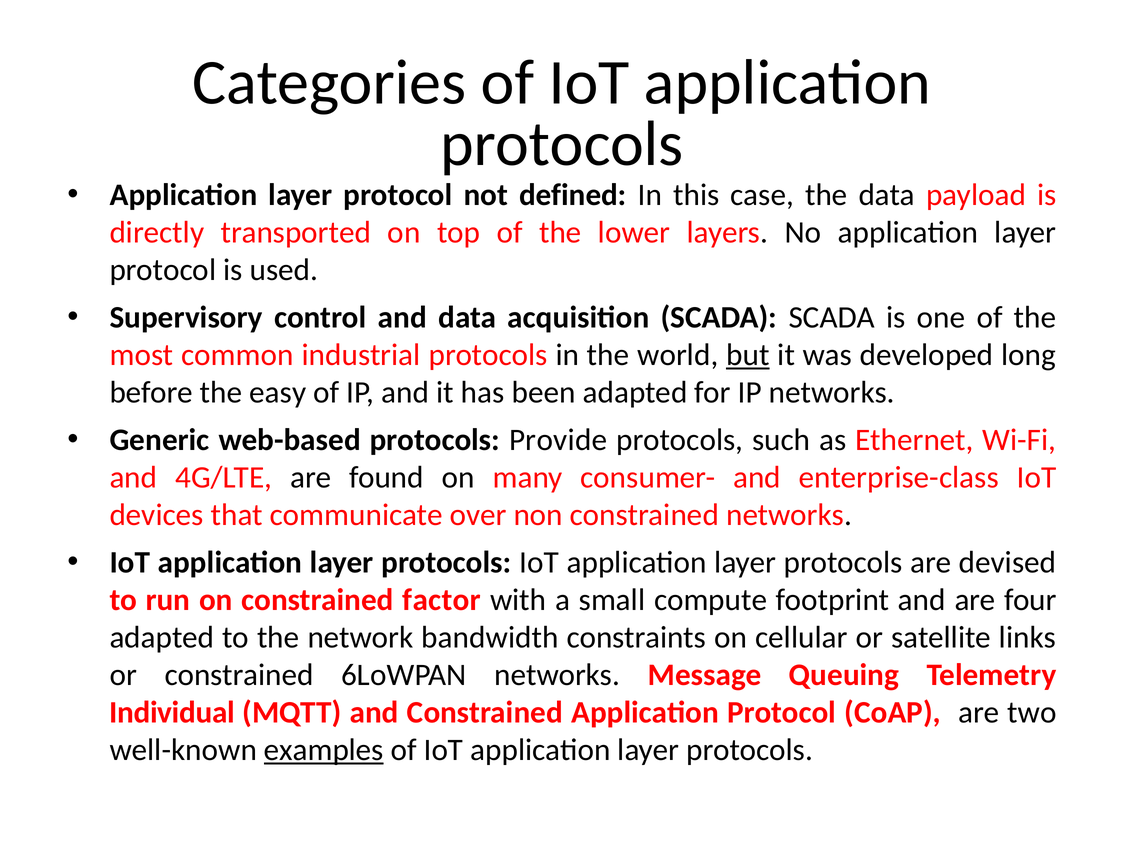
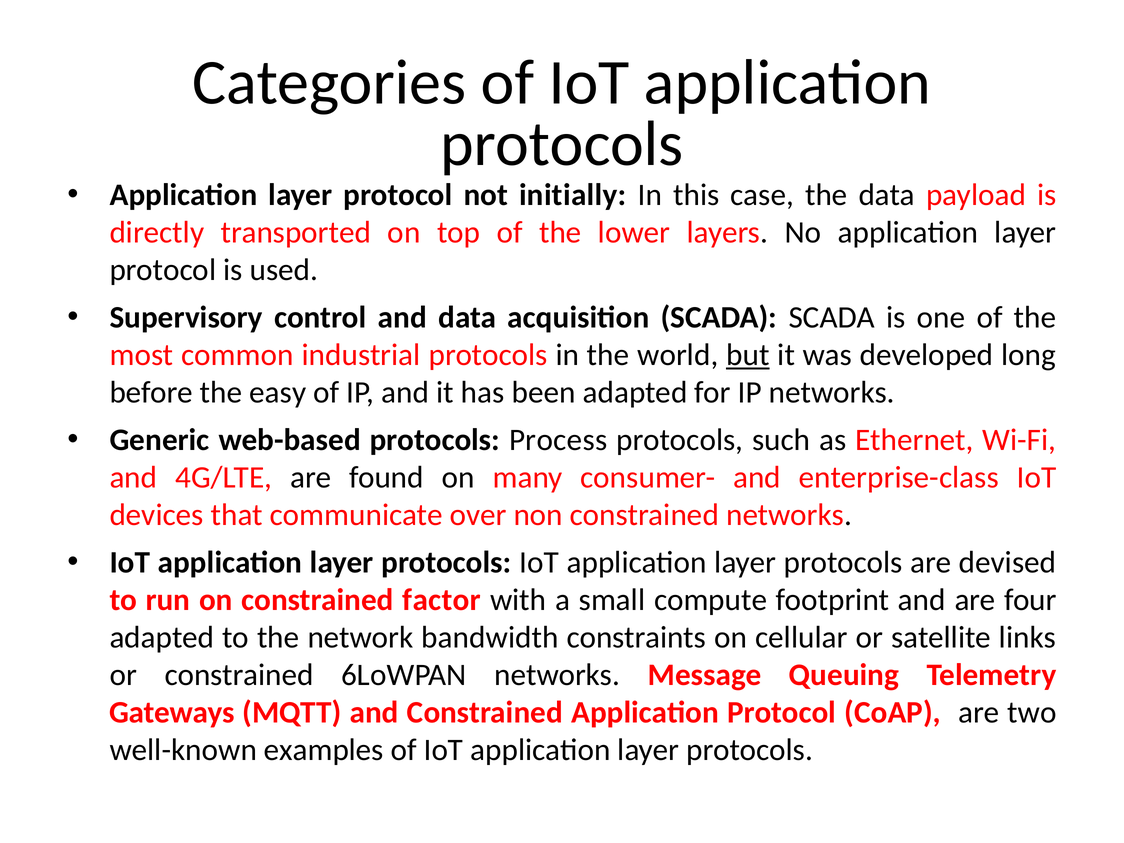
defined: defined -> initially (573, 195)
Provide: Provide -> Process (558, 440)
Individual: Individual -> Gateways (172, 712)
examples underline: present -> none (324, 750)
